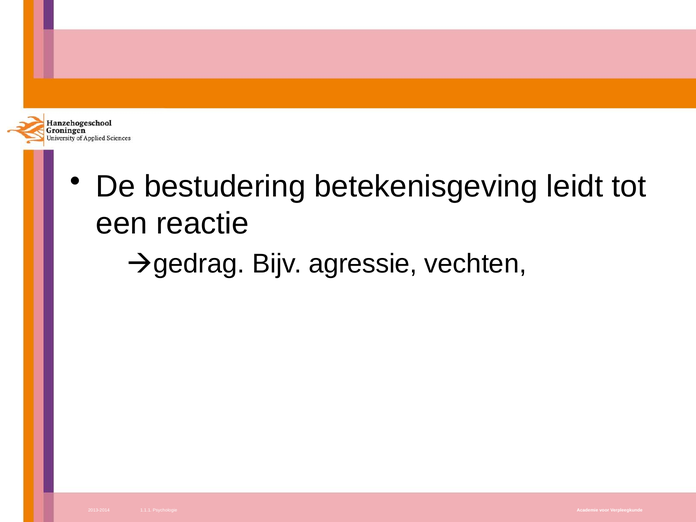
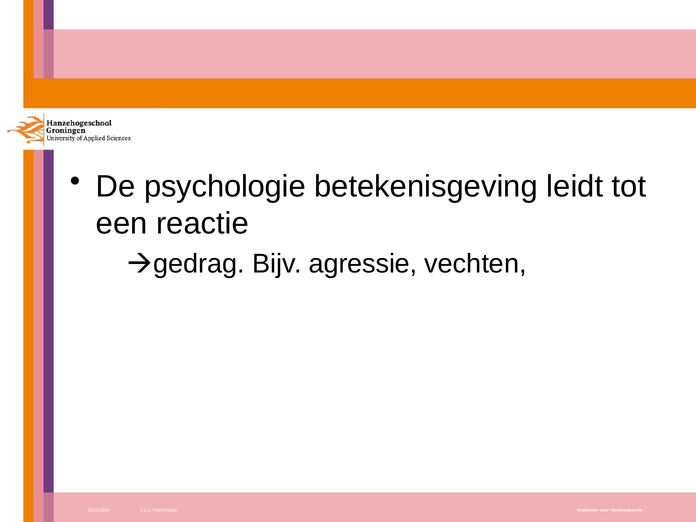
De bestudering: bestudering -> psychologie (225, 187)
